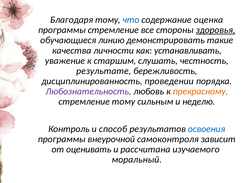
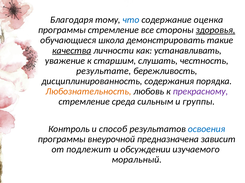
линию: линию -> школа (111, 40)
качества underline: none -> present (72, 51)
проведении: проведении -> содержания (169, 82)
Любознательность colour: purple -> orange (88, 92)
прекрасному colour: orange -> purple (200, 92)
стремление тому: тому -> среда (124, 102)
неделю: неделю -> группы (199, 102)
самоконтроля: самоконтроля -> предназначена (168, 140)
оценивать: оценивать -> подлежит (89, 150)
рассчитана: рассчитана -> обсуждении (145, 150)
